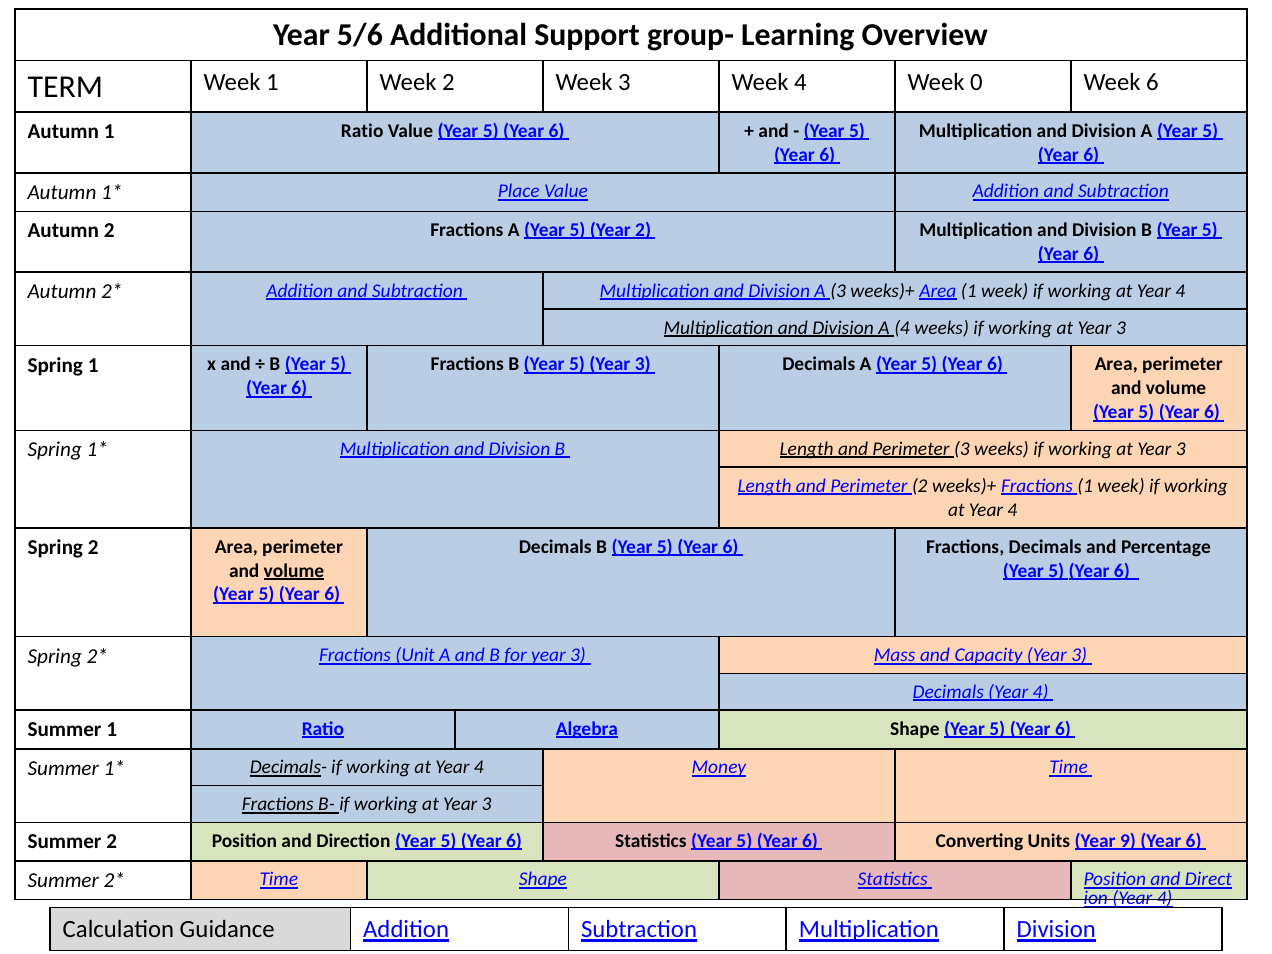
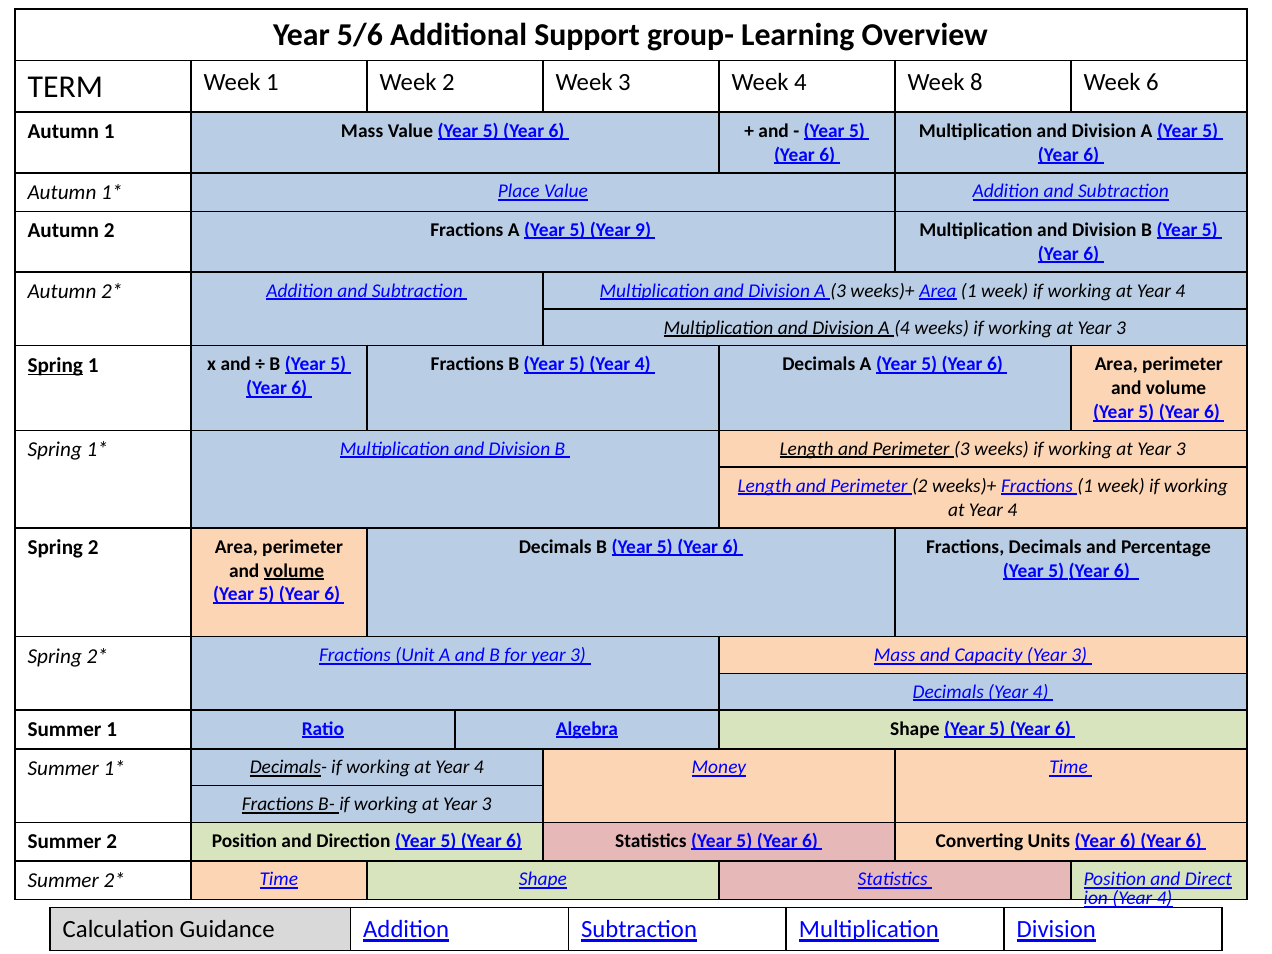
0: 0 -> 8 (976, 82)
Autumn 1 Ratio: Ratio -> Mass (362, 131)
Year 2: 2 -> 9 (643, 230)
5 Year 3: 3 -> 4 (643, 364)
Spring underline: none -> present (55, 365)
Units Year 9: 9 -> 6 (1128, 841)
